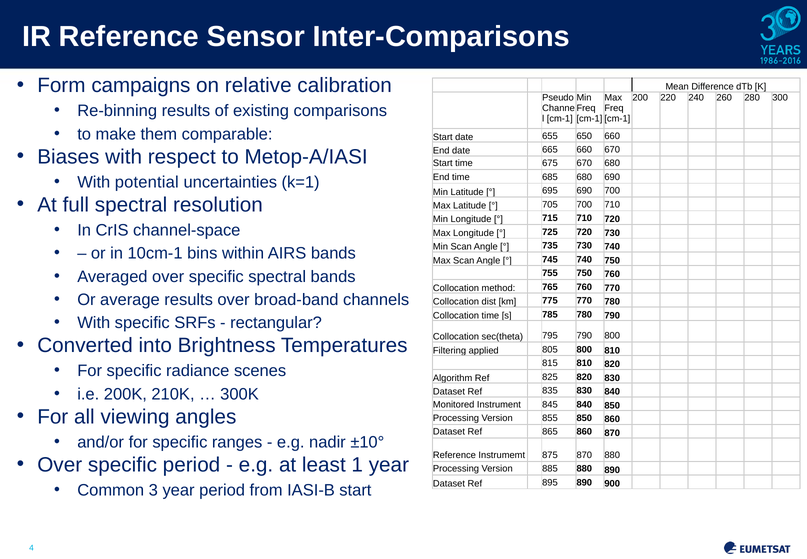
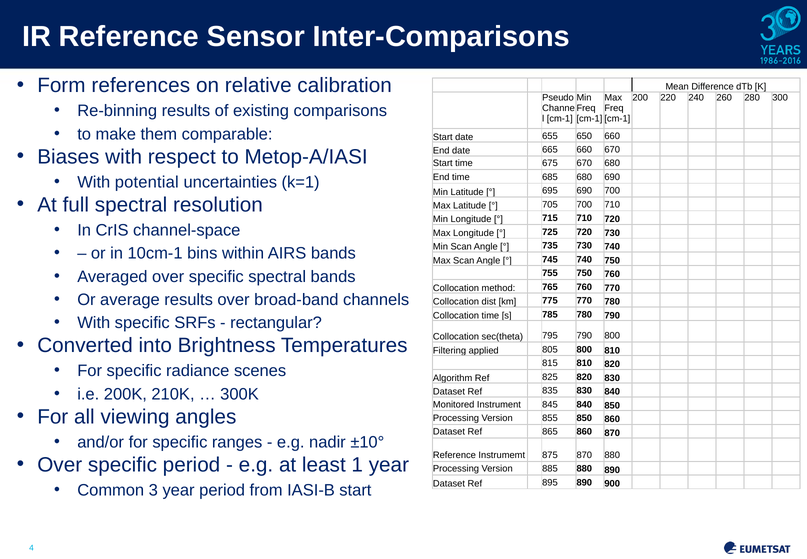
campaigns: campaigns -> references (141, 86)
